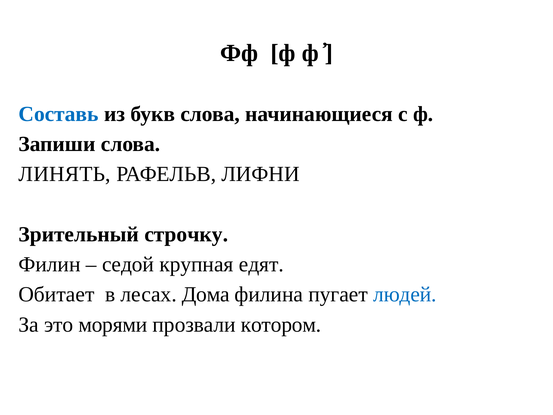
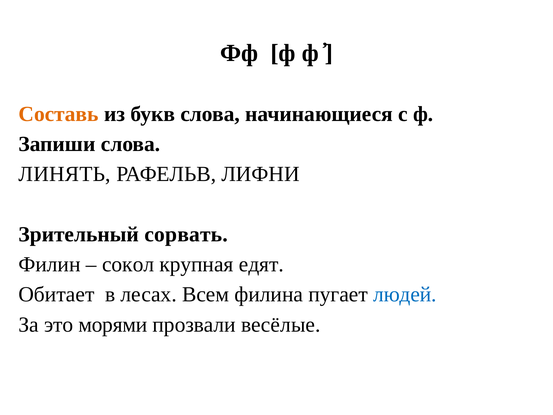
Составь colour: blue -> orange (59, 114)
строчку: строчку -> сорвать (186, 234)
седой: седой -> сокол (128, 264)
Дома: Дома -> Всем (206, 294)
котором: котором -> весёлые (281, 324)
